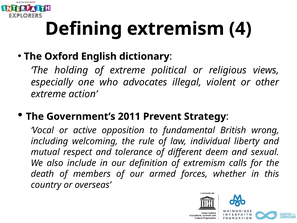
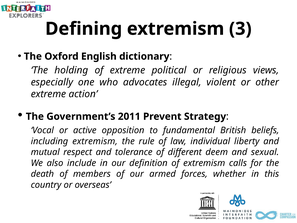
4: 4 -> 3 (240, 29)
wrong: wrong -> beliefs (265, 130)
including welcoming: welcoming -> extremism (95, 141)
